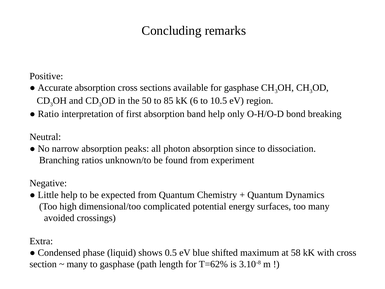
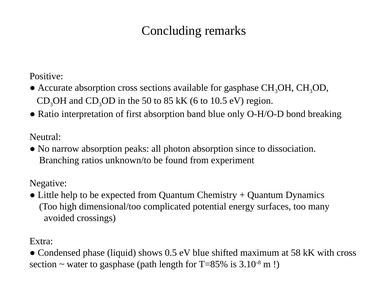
band help: help -> blue (217, 114)
many: many -> water (77, 264)
T=62%: T=62% -> T=85% (213, 264)
